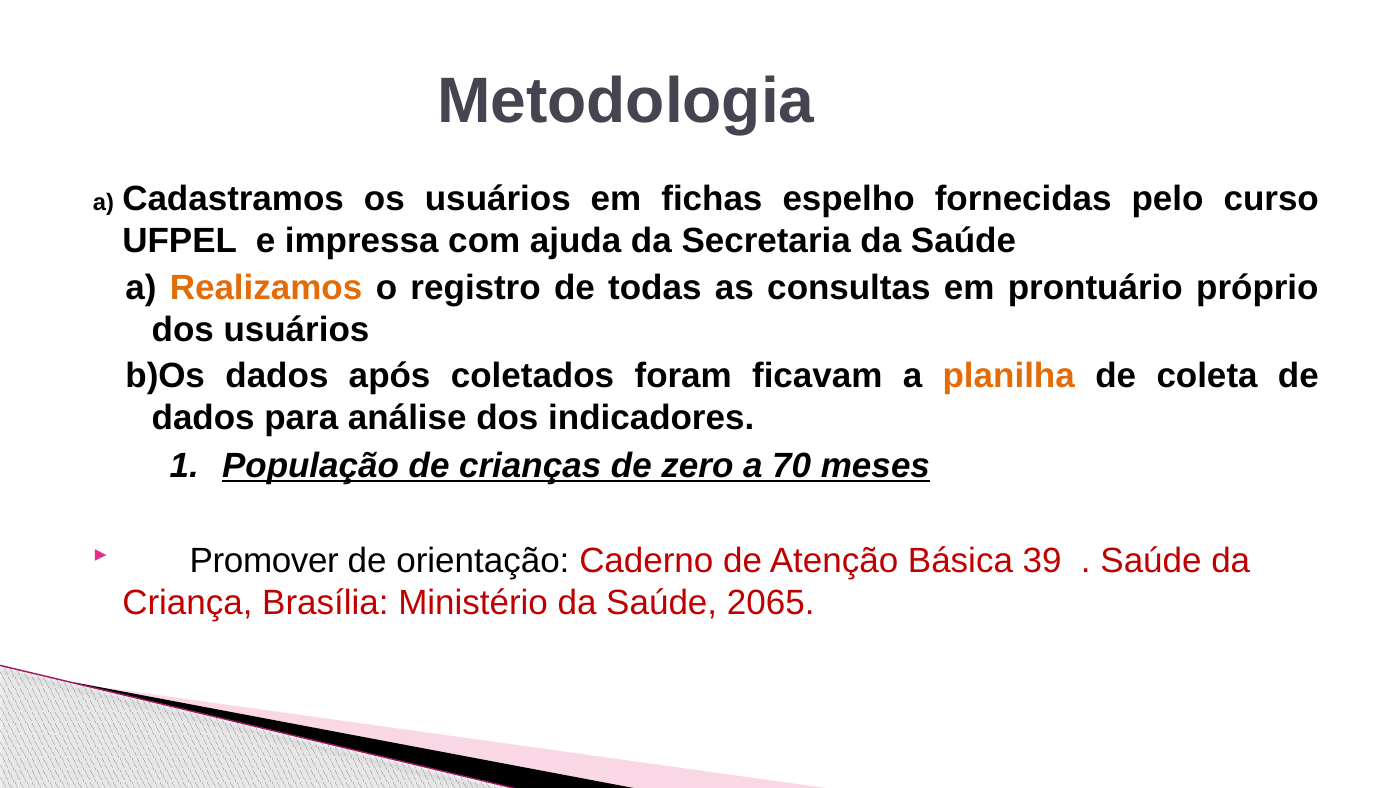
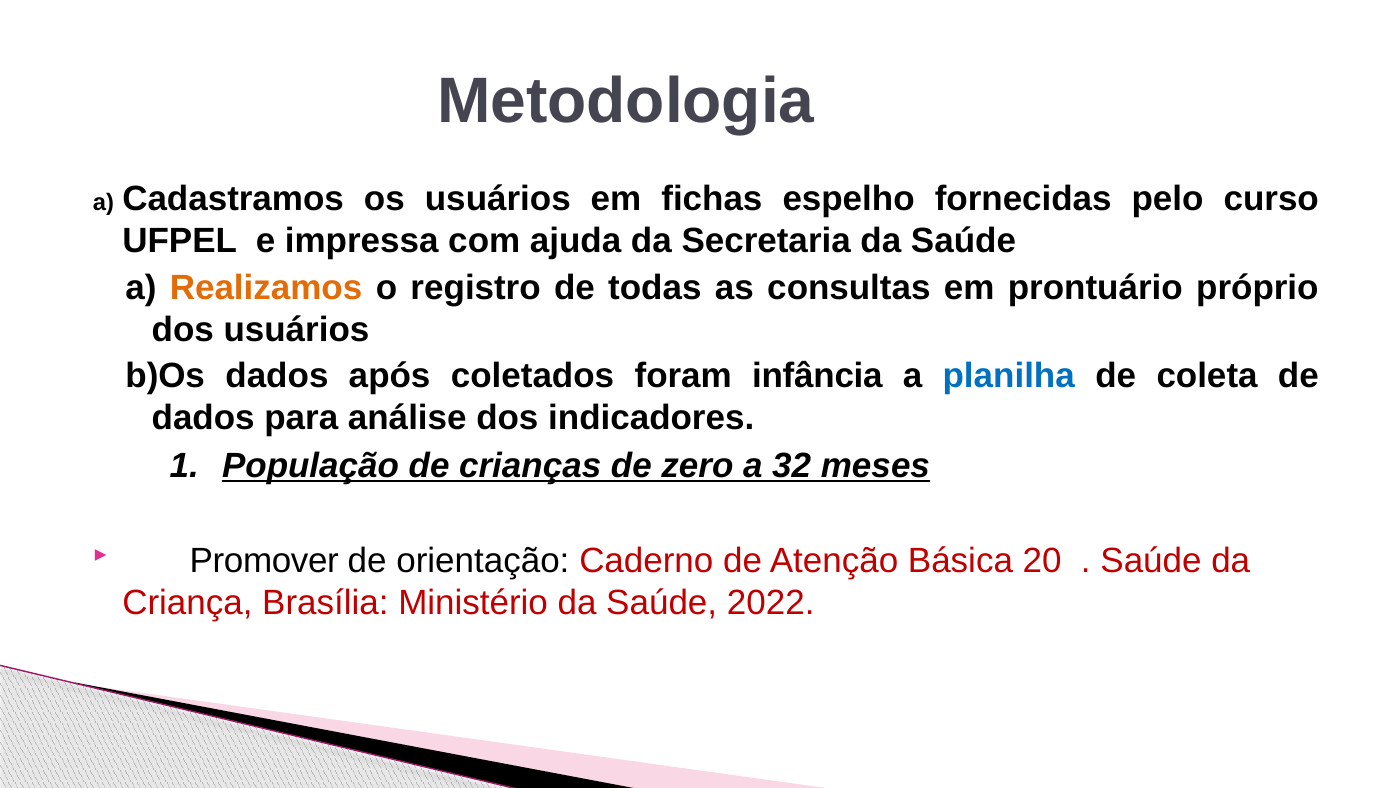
ficavam: ficavam -> infância (817, 376)
planilha colour: orange -> blue (1009, 376)
70: 70 -> 32 (792, 465)
39: 39 -> 20 (1042, 560)
2065: 2065 -> 2022 (771, 602)
